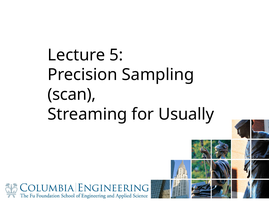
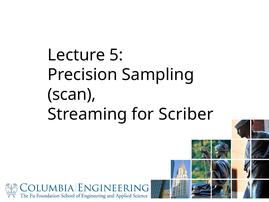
Usually: Usually -> Scriber (186, 114)
